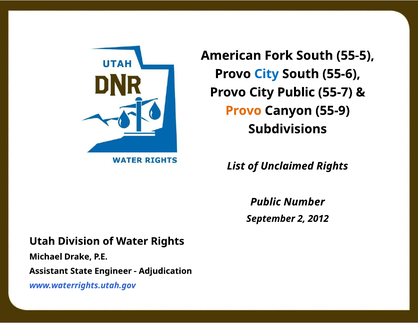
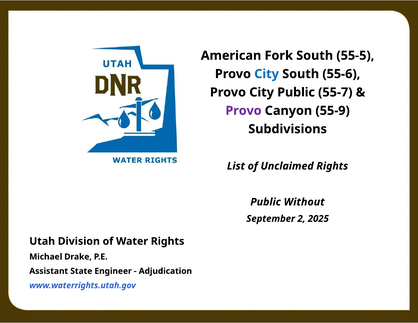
Provo colour: orange -> purple (244, 111)
Number: Number -> Without (304, 202)
2012: 2012 -> 2025 (318, 219)
